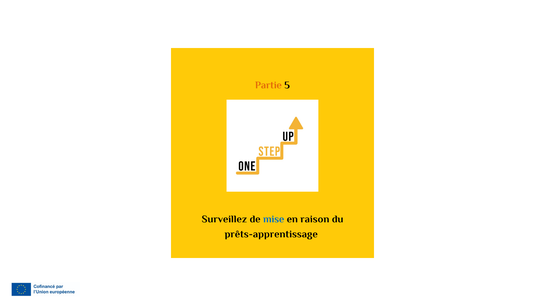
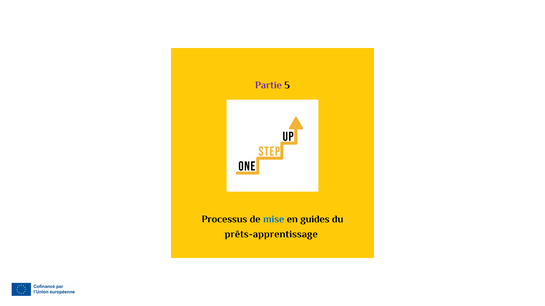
Partie colour: orange -> purple (268, 85)
Surveillez: Surveillez -> Processus (224, 220)
raison: raison -> guides (315, 220)
